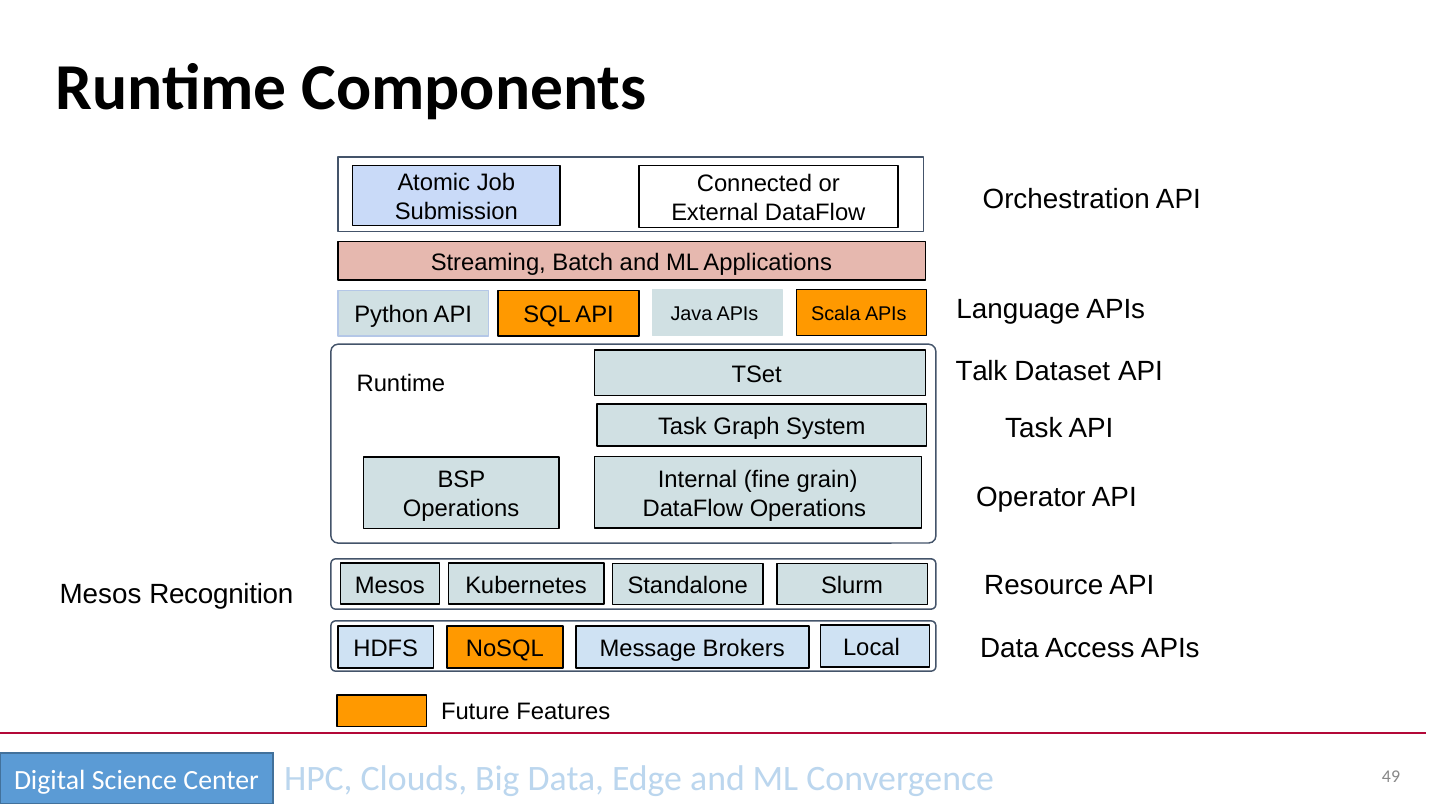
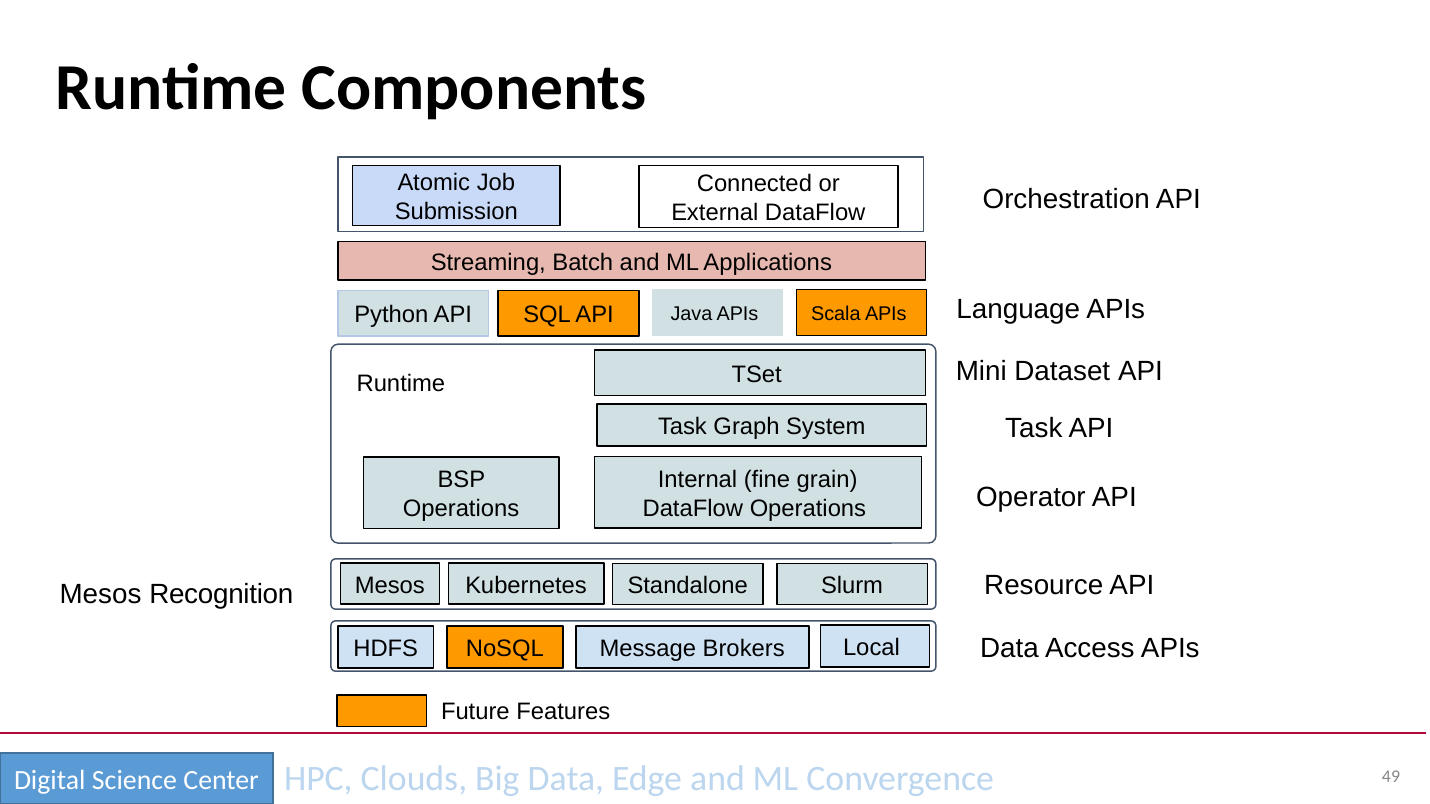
Talk: Talk -> Mini (981, 371)
